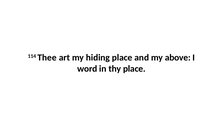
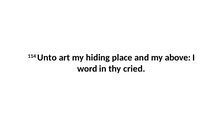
Thee: Thee -> Unto (47, 58)
thy place: place -> cried (134, 69)
